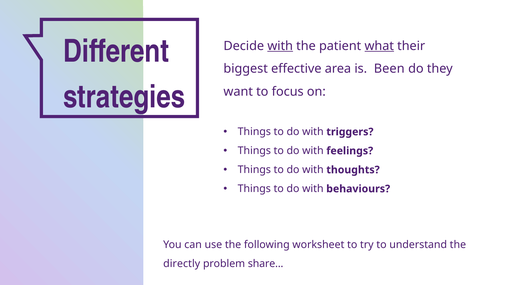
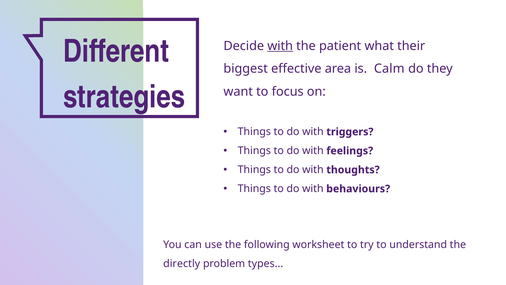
what underline: present -> none (379, 46)
Been: Been -> Calm (389, 69)
share: share -> types (266, 263)
